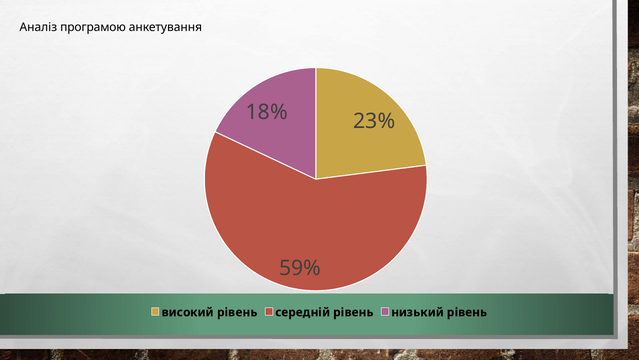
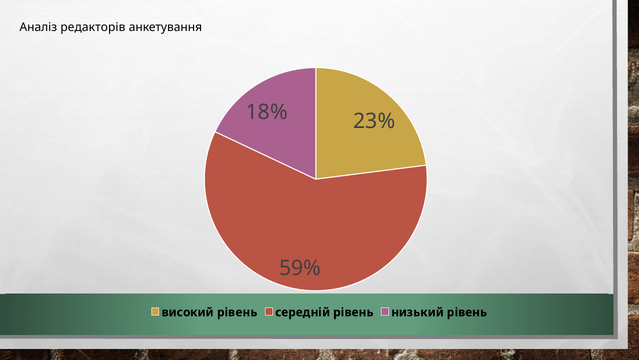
програмою: програмою -> редакторів (93, 27)
